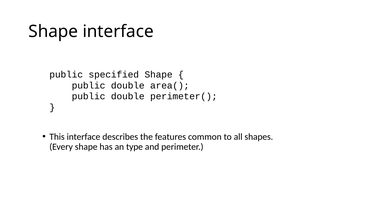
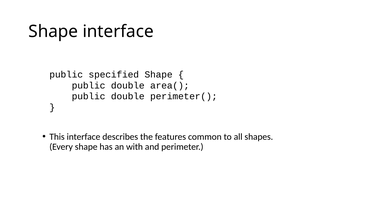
type: type -> with (135, 147)
